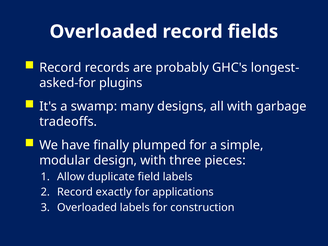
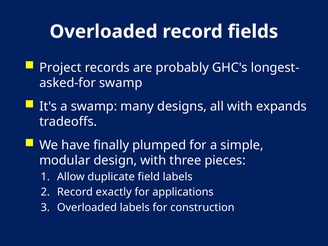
Record: Record -> Project (60, 68)
plugins: plugins -> swamp (121, 83)
garbage: garbage -> expands (281, 106)
